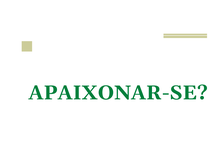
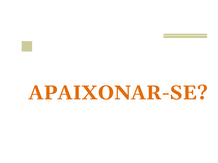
APAIXONAR-SE colour: green -> orange (118, 93)
